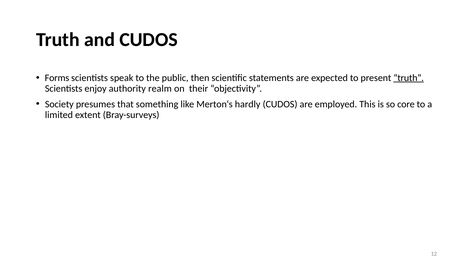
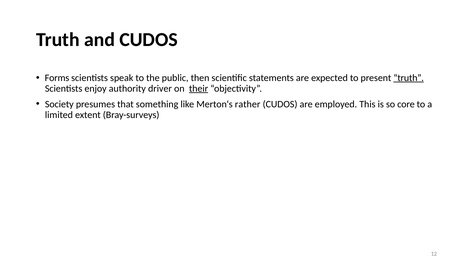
realm: realm -> driver (160, 89)
their underline: none -> present (199, 89)
hardly: hardly -> rather (248, 104)
